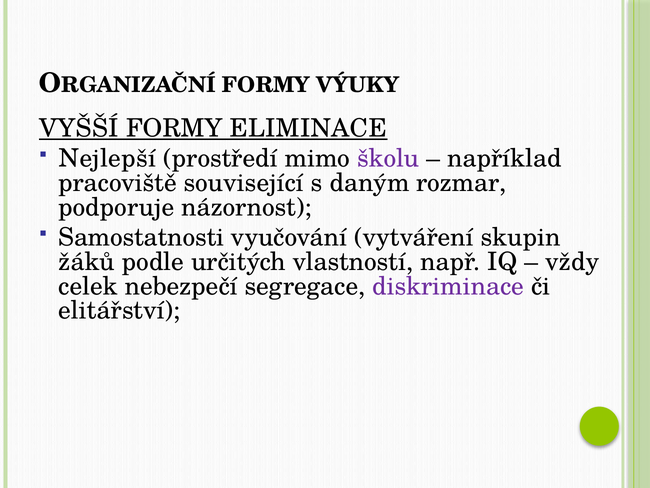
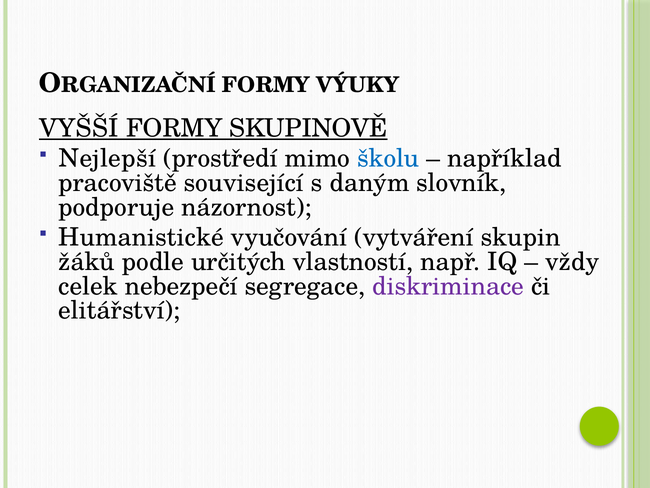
ELIMINACE: ELIMINACE -> SKUPINOVĚ (309, 128)
školu colour: purple -> blue (388, 158)
rozmar: rozmar -> slovník (461, 183)
Samostatnosti: Samostatnosti -> Humanistické (141, 237)
